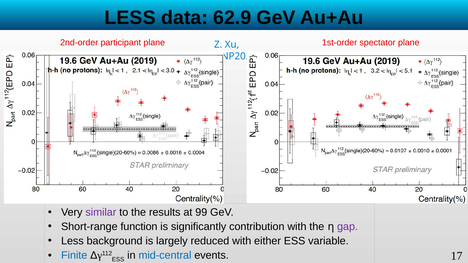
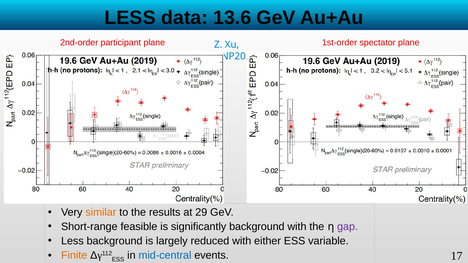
62.9: 62.9 -> 13.6 (232, 18)
similar colour: purple -> orange (101, 213)
99: 99 -> 29 (201, 213)
function: function -> feasible (139, 227)
significantly contribution: contribution -> background (257, 227)
Finite colour: blue -> orange (74, 255)
